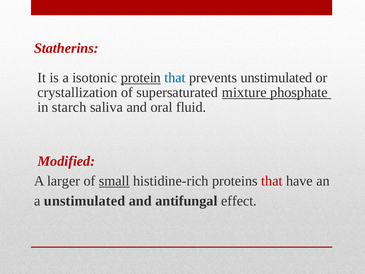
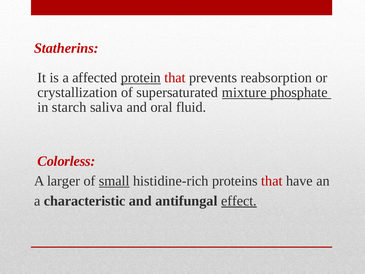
isotonic: isotonic -> affected (95, 78)
that colour: blue -> red (175, 78)
prevents unstimulated: unstimulated -> reabsorption (276, 78)
Modified: Modified -> Colorless (66, 161)
a unstimulated: unstimulated -> characteristic (85, 201)
effect underline: none -> present (239, 201)
